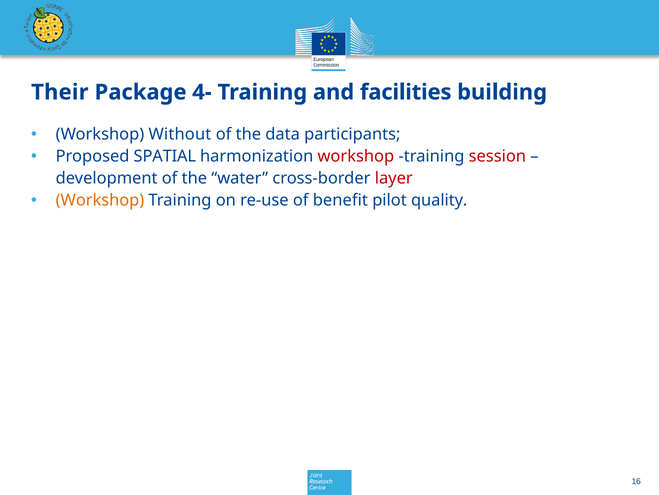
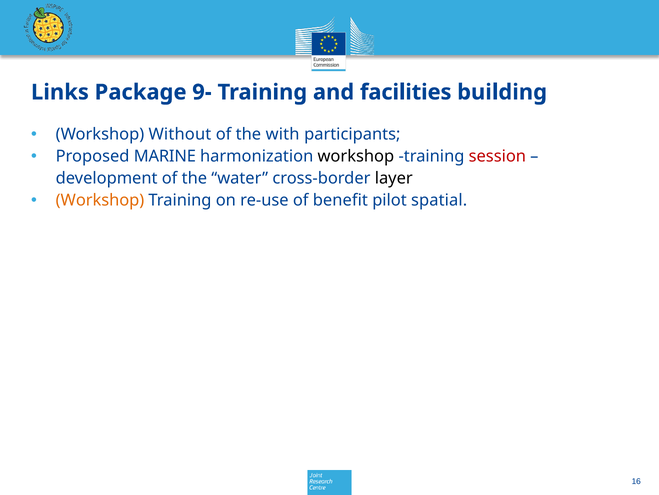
Their: Their -> Links (60, 92)
4-: 4- -> 9- (202, 92)
data: data -> with (283, 134)
SPATIAL: SPATIAL -> MARINE (165, 156)
workshop colour: red -> black (356, 156)
layer colour: red -> black (394, 178)
quality: quality -> spatial (439, 200)
